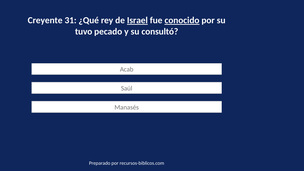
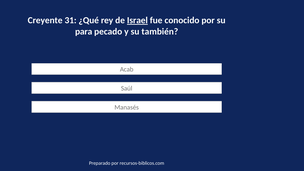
conocido underline: present -> none (182, 20)
tuvo: tuvo -> para (84, 32)
consultó: consultó -> también (160, 32)
